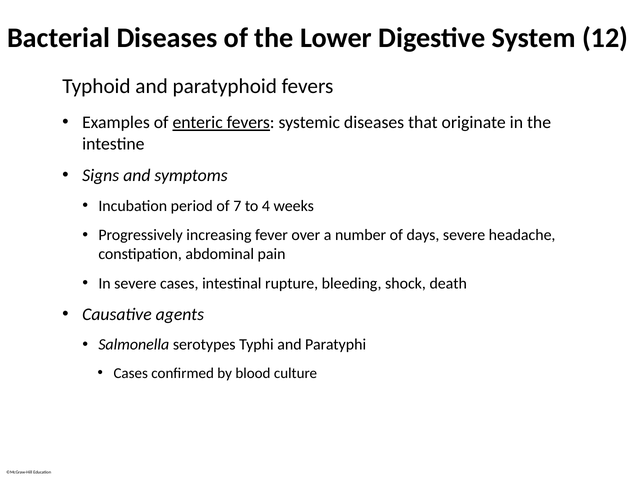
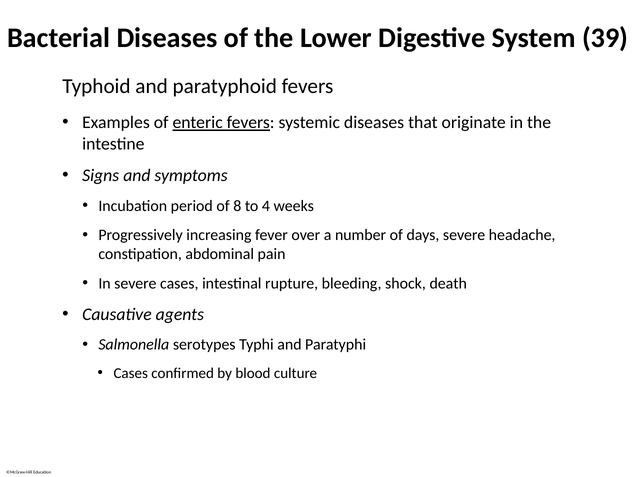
12: 12 -> 39 (605, 38)
7: 7 -> 8 (237, 206)
